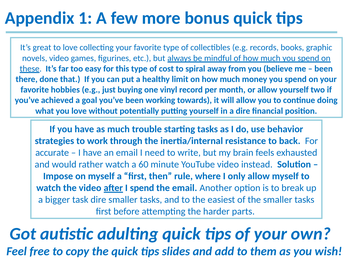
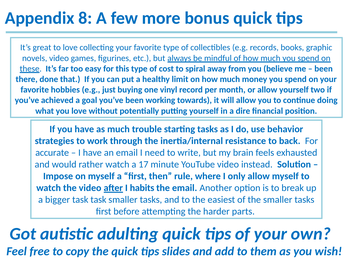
1: 1 -> 8 (85, 18)
60: 60 -> 17 (143, 164)
I spend: spend -> habits (142, 188)
task dire: dire -> task (98, 200)
